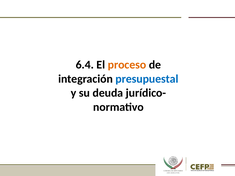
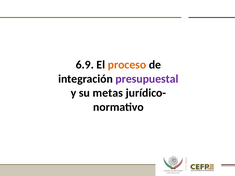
6.4: 6.4 -> 6.9 (85, 65)
presupuestal colour: blue -> purple (147, 79)
deuda: deuda -> metas (108, 93)
